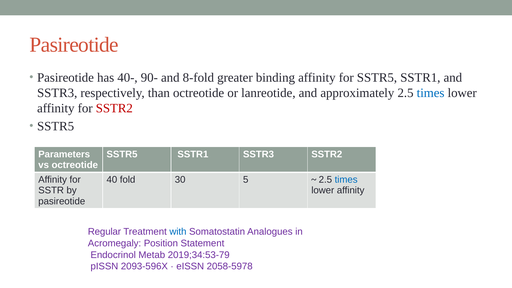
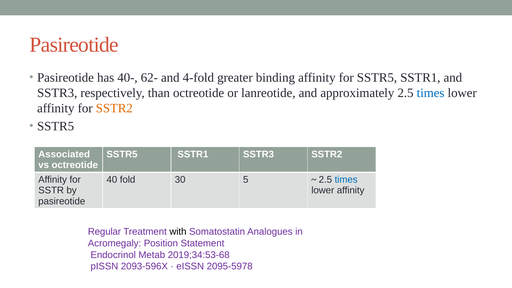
90-: 90- -> 62- (149, 78)
8-fold: 8-fold -> 4-fold (198, 78)
SSTR2 colour: red -> orange (114, 108)
Parameters: Parameters -> Associated (64, 154)
with colour: blue -> black (178, 232)
2019;34:53-79: 2019;34:53-79 -> 2019;34:53-68 (199, 255)
2058-5978: 2058-5978 -> 2095-5978 (230, 266)
